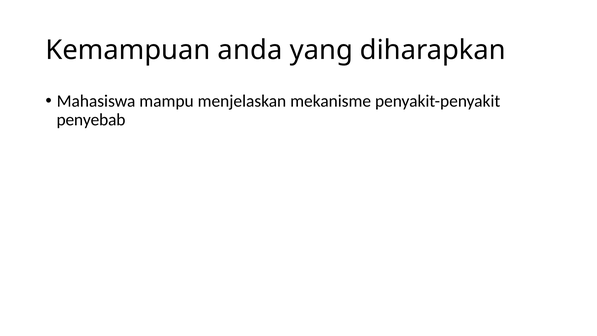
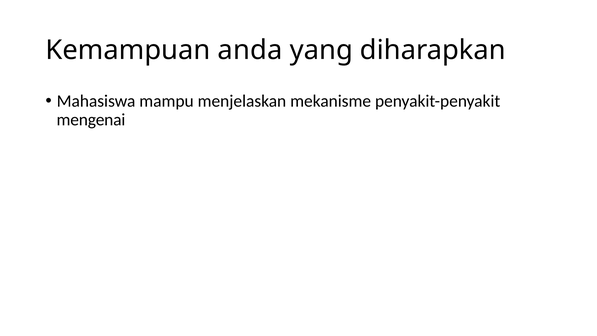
penyebab: penyebab -> mengenai (91, 120)
